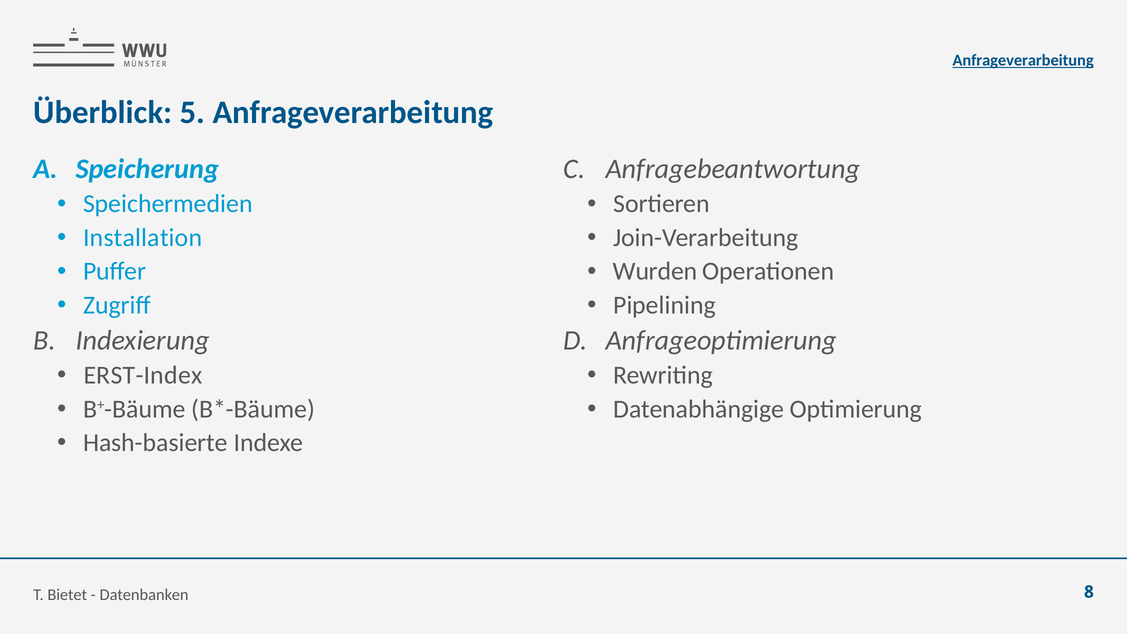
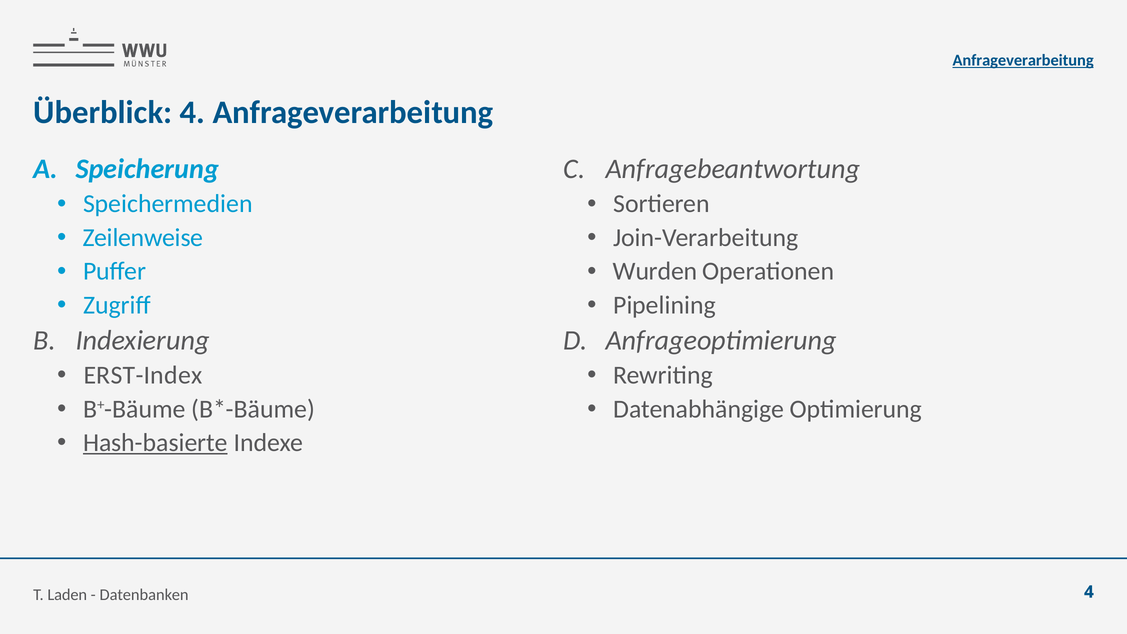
Überblick 5: 5 -> 4 (193, 113)
Installation: Installation -> Zeilenweise (143, 238)
Hash-basierte underline: none -> present (155, 443)
Bietet: Bietet -> Laden (67, 595)
Datenbanken 8: 8 -> 4 (1089, 592)
